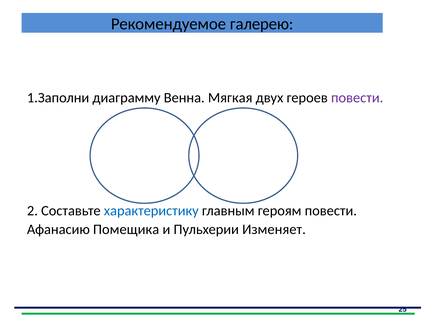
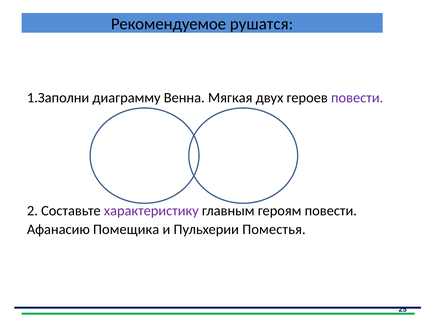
галерею: галерею -> рушатся (262, 24)
характеристику colour: blue -> purple (151, 211)
Изменяет: Изменяет -> Поместья (274, 229)
